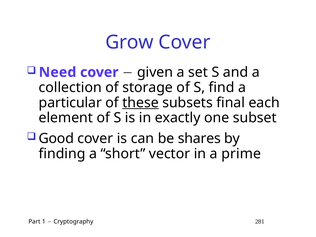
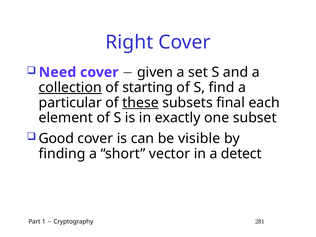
Grow: Grow -> Right (129, 42)
collection underline: none -> present (70, 87)
storage: storage -> starting (148, 87)
shares: shares -> visible (199, 138)
prime: prime -> detect (241, 154)
